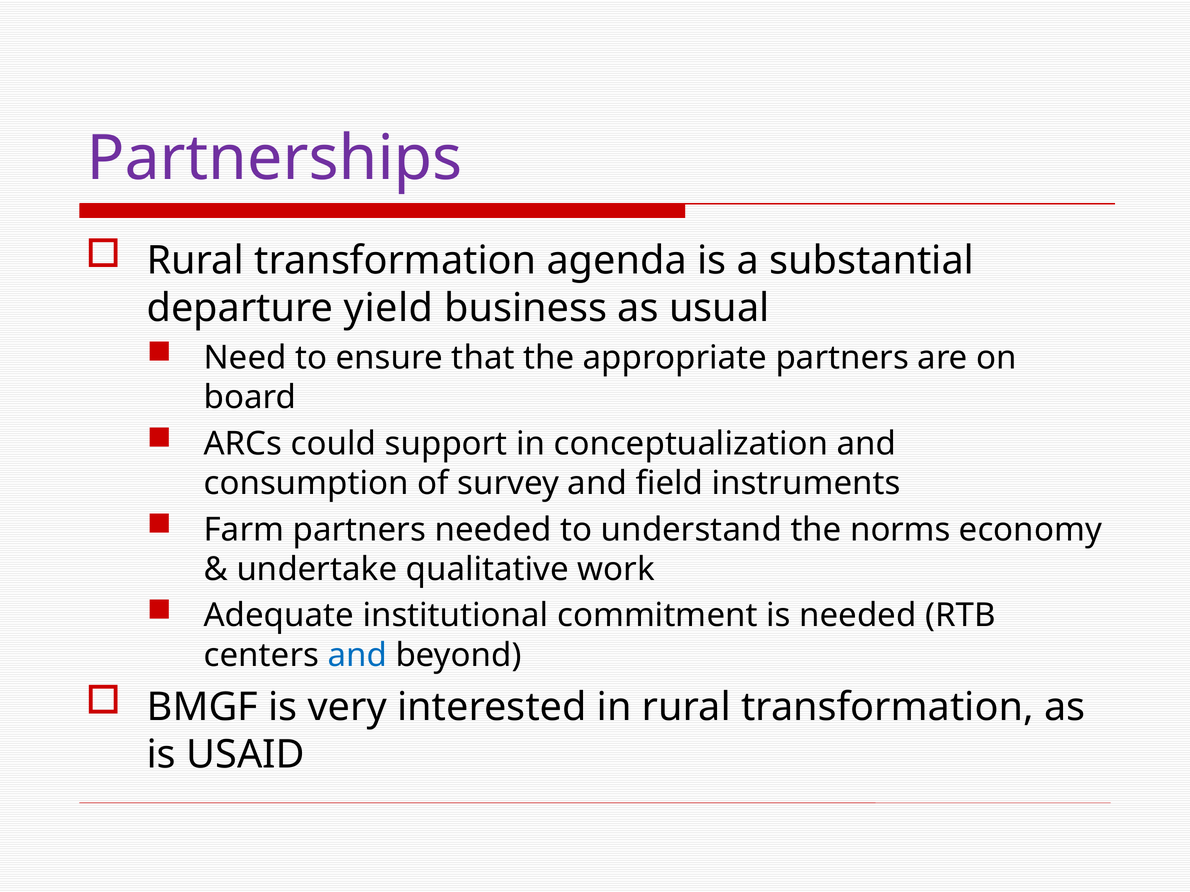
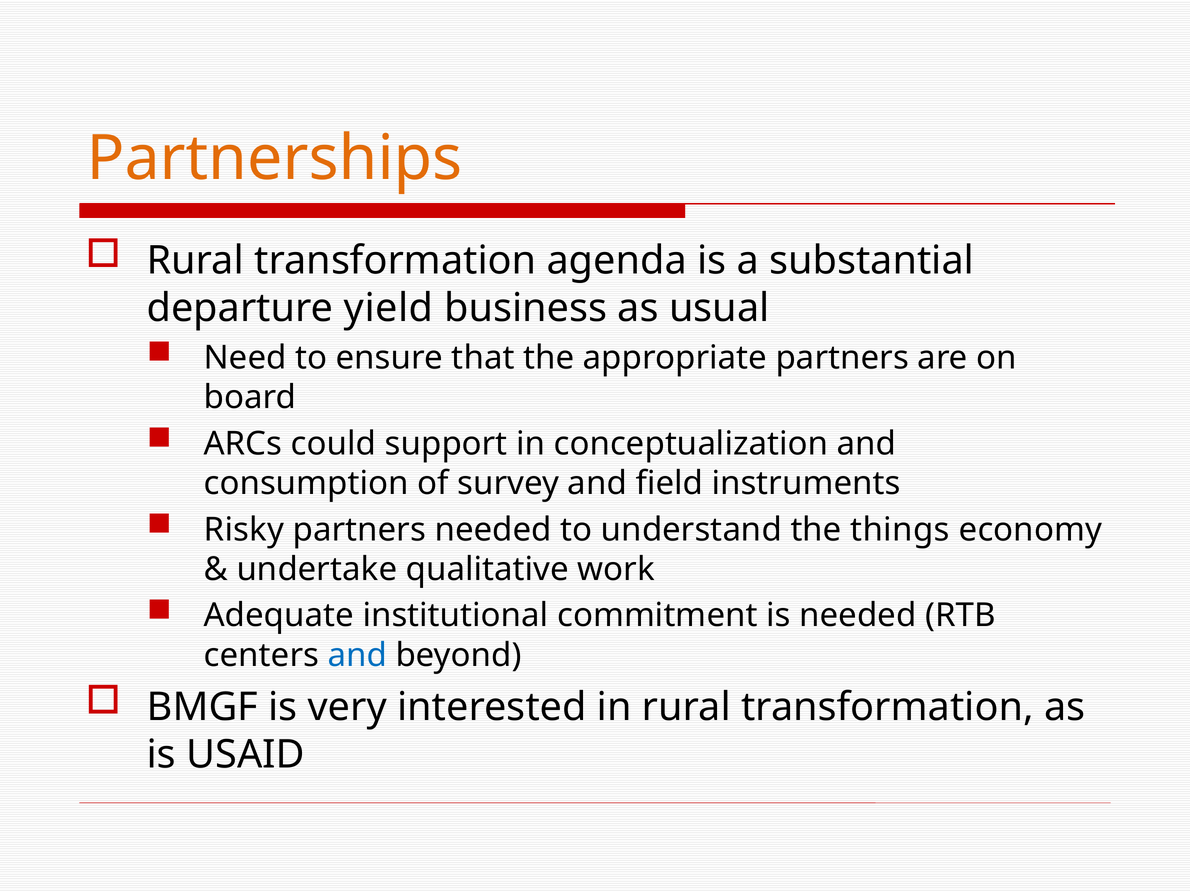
Partnerships colour: purple -> orange (275, 159)
Farm: Farm -> Risky (244, 530)
norms: norms -> things (900, 530)
